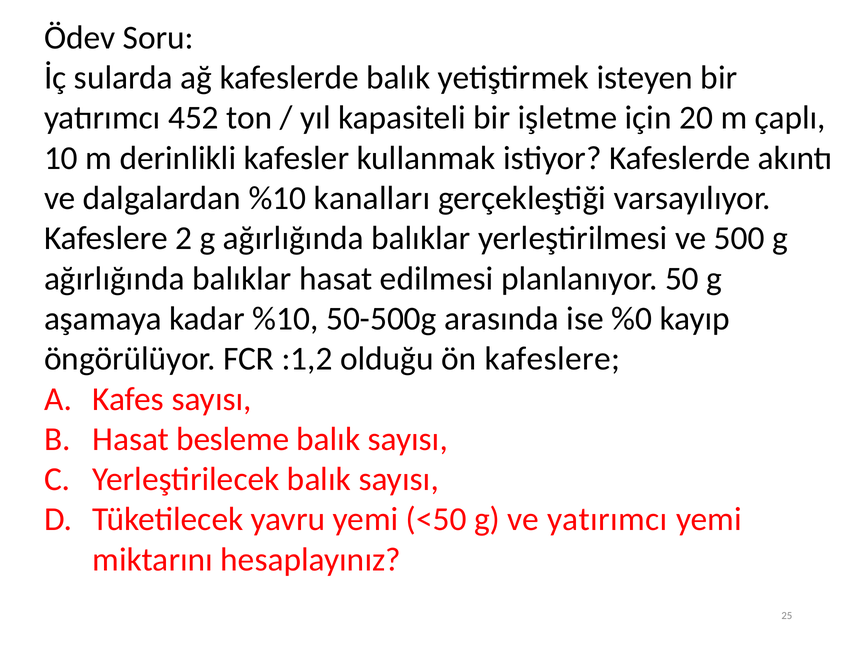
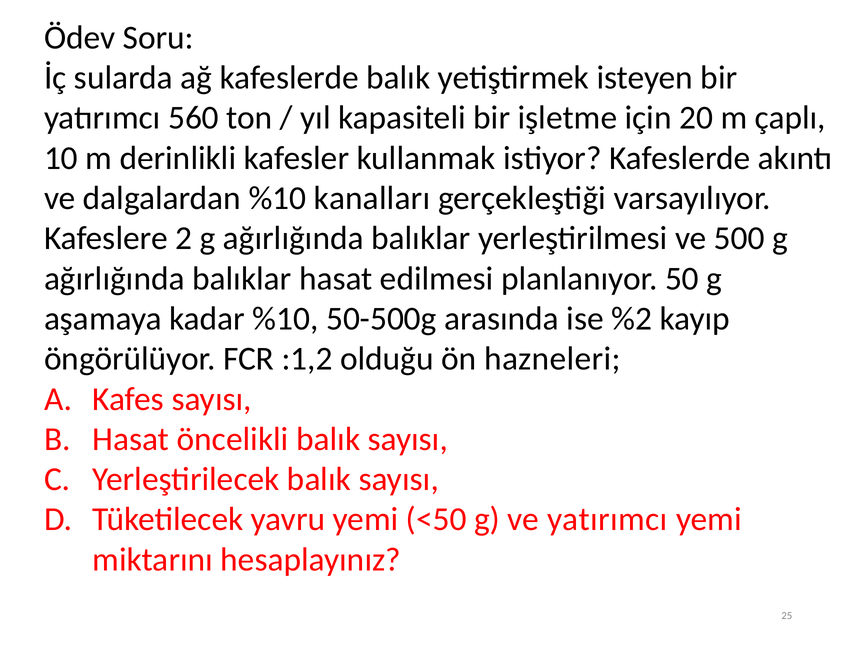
452: 452 -> 560 (193, 118)
%0: %0 -> %2 (632, 319)
ön kafeslere: kafeslere -> hazneleri (552, 359)
besleme: besleme -> öncelikli (233, 439)
